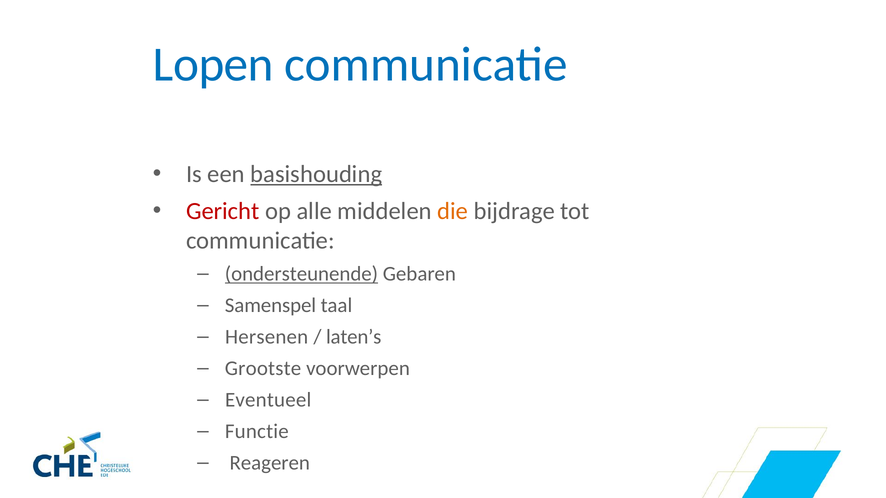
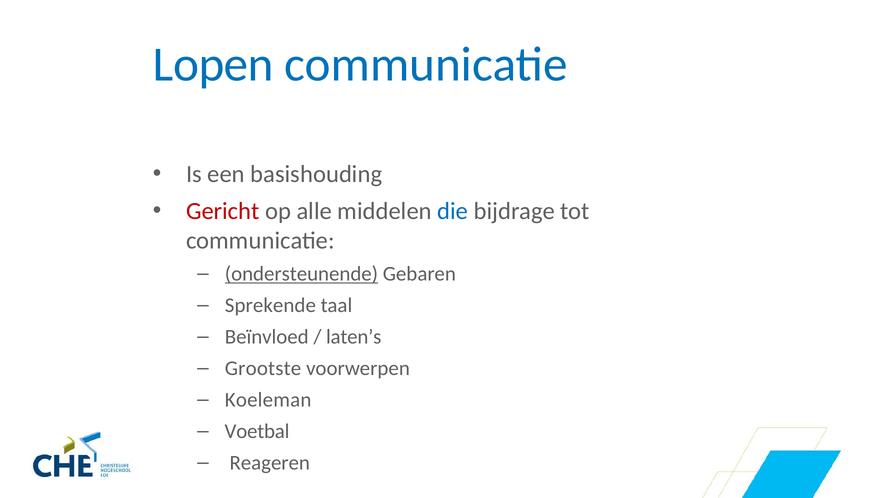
basishouding underline: present -> none (316, 174)
die colour: orange -> blue (453, 211)
Samenspel: Samenspel -> Sprekende (270, 306)
Hersenen: Hersenen -> Beïnvloed (267, 337)
Eventueel: Eventueel -> Koeleman (268, 400)
Functie: Functie -> Voetbal (257, 432)
